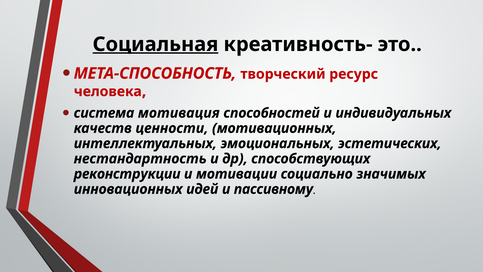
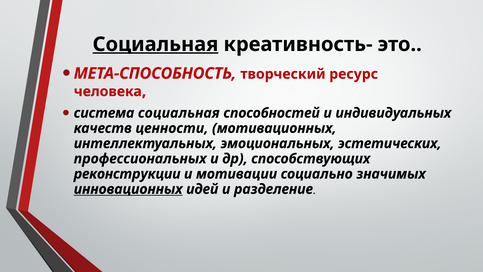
система мотивация: мотивация -> социальная (179, 113)
нестандартность: нестандартность -> профессиональных (140, 159)
инновационных underline: none -> present (128, 189)
пассивному: пассивному -> разделение (273, 189)
